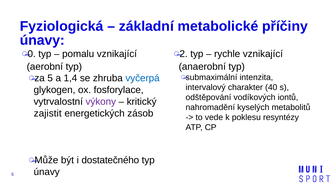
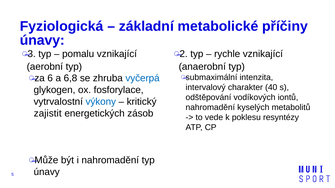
0: 0 -> 3 (32, 54)
za 5: 5 -> 6 (50, 78)
1,4: 1,4 -> 6,8 (70, 78)
výkony colour: purple -> blue (101, 102)
i dostatečného: dostatečného -> nahromadění (110, 161)
